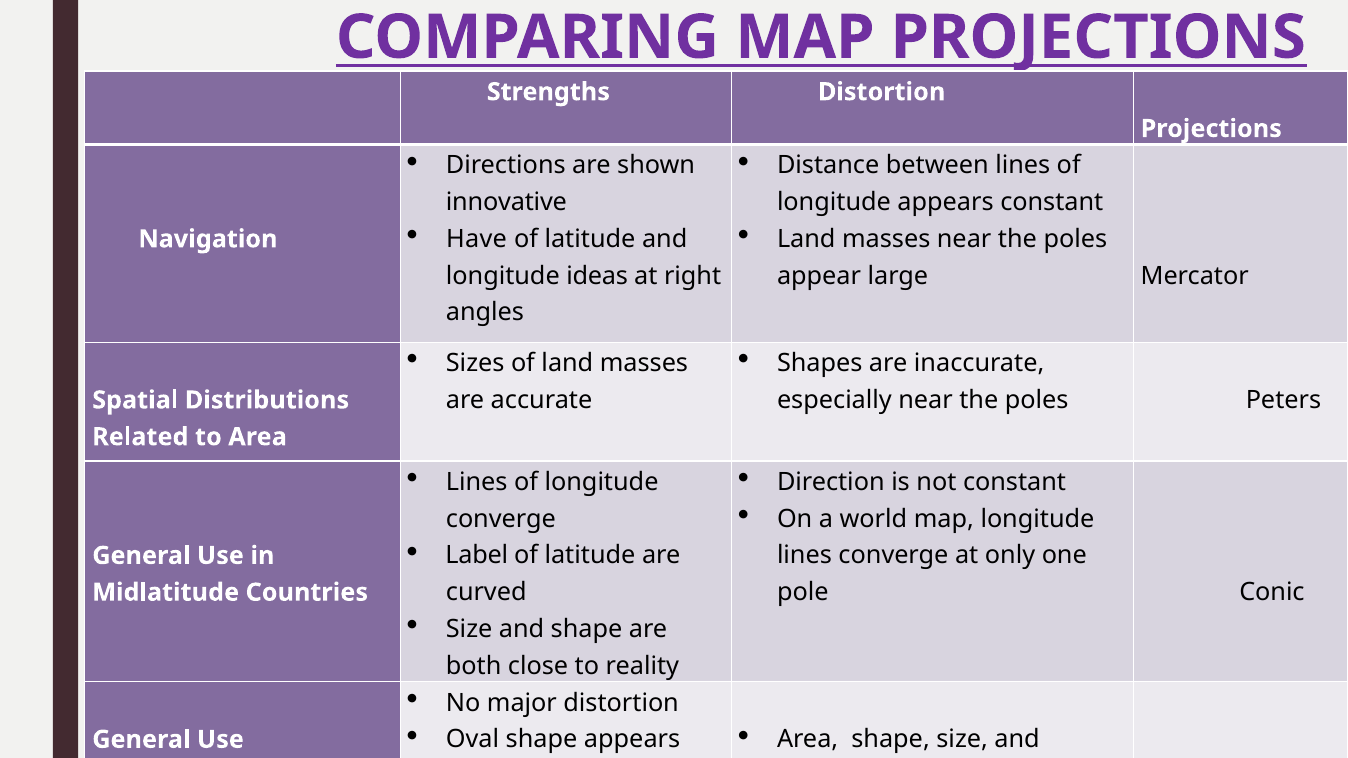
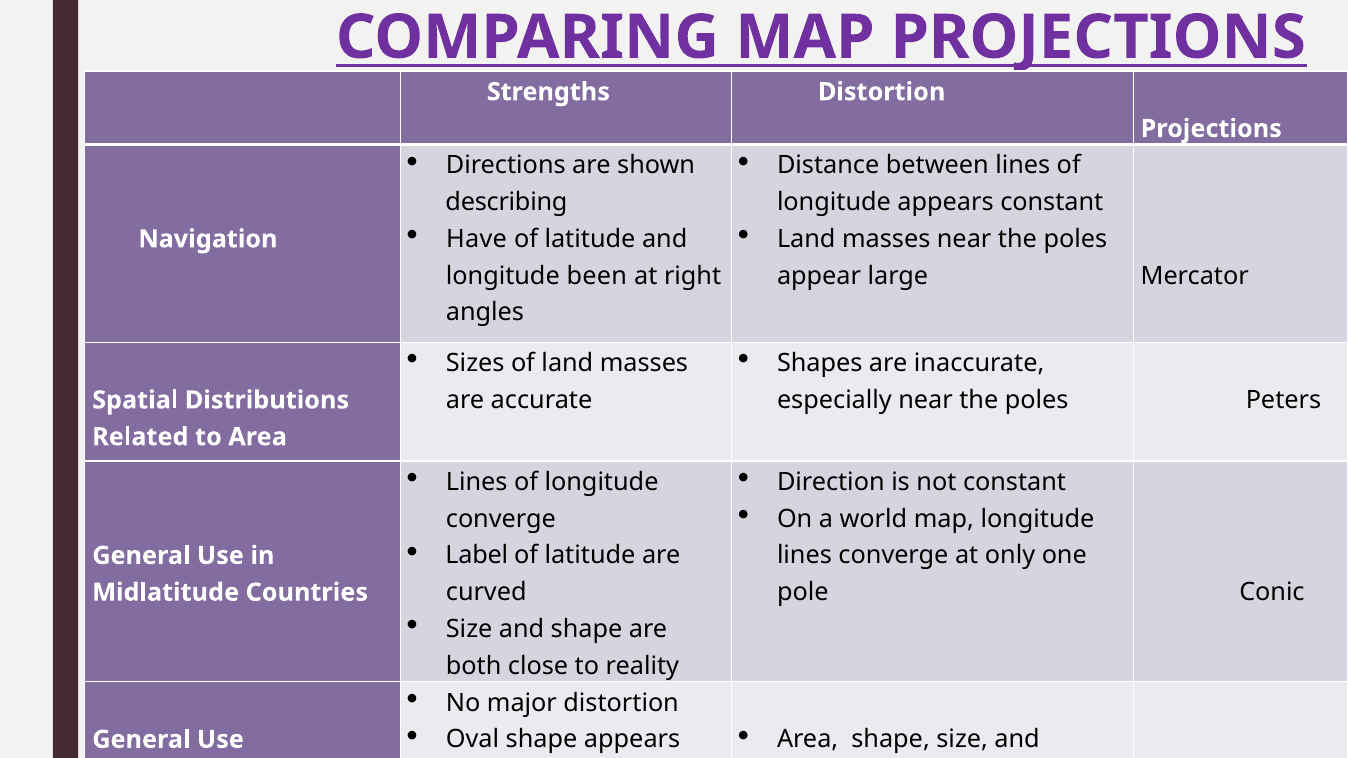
innovative: innovative -> describing (506, 202)
ideas: ideas -> been (597, 276)
